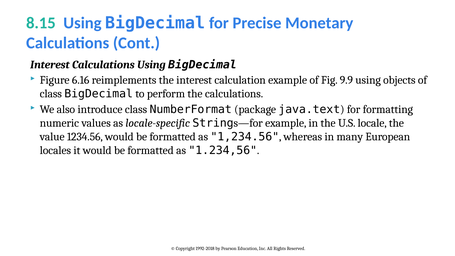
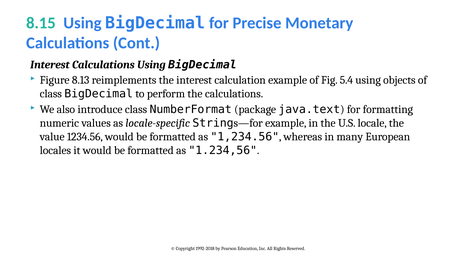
6.16: 6.16 -> 8.13 (81, 80)
9.9: 9.9 -> 5.4 (346, 80)
